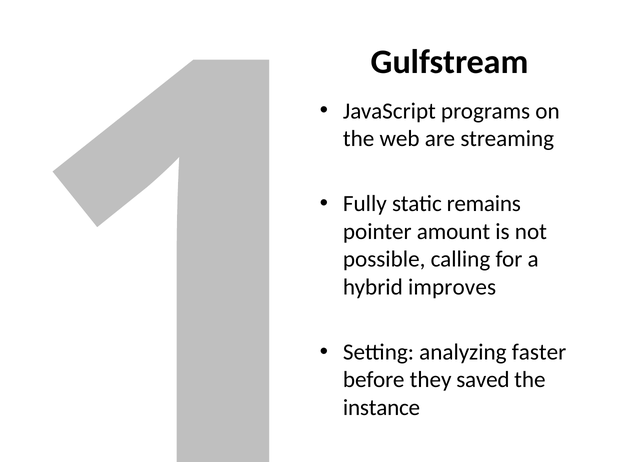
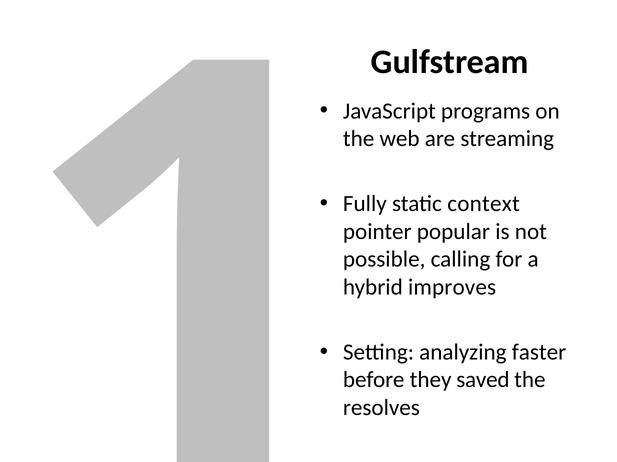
remains: remains -> context (484, 204)
amount: amount -> popular (453, 232)
instance: instance -> resolves (381, 408)
